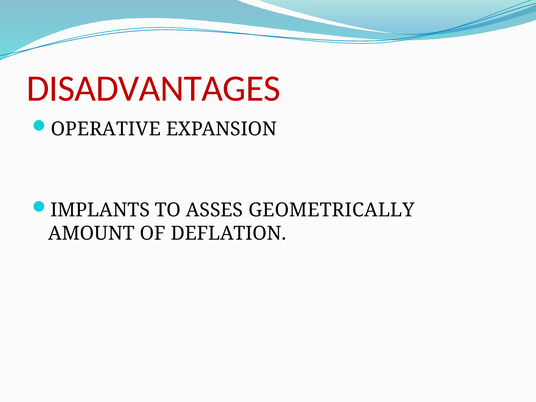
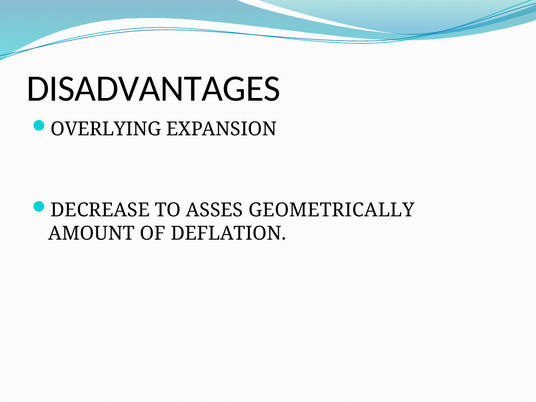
DISADVANTAGES colour: red -> black (153, 89)
OPERATIVE: OPERATIVE -> OVERLYING (106, 129)
IMPLANTS: IMPLANTS -> DECREASE (100, 210)
